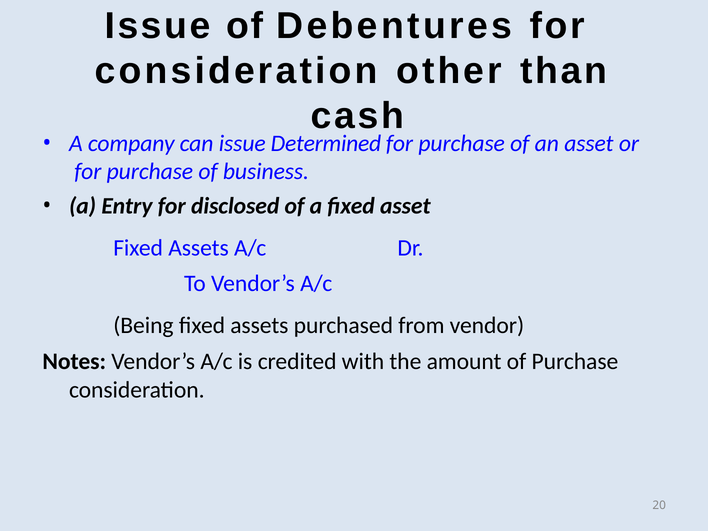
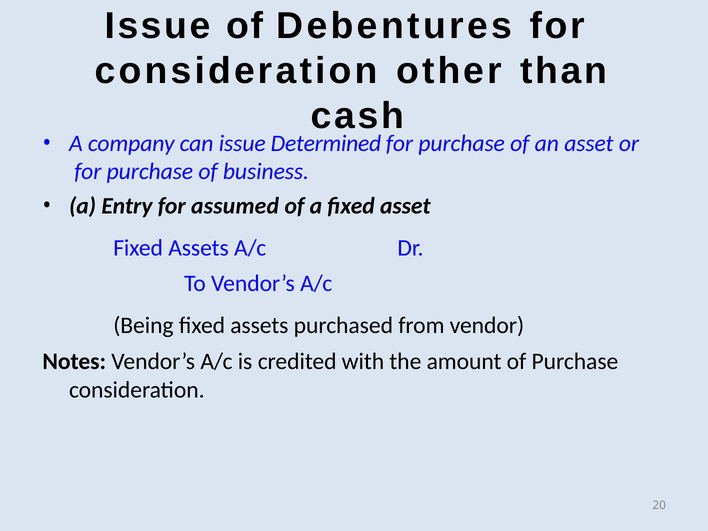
disclosed: disclosed -> assumed (235, 206)
